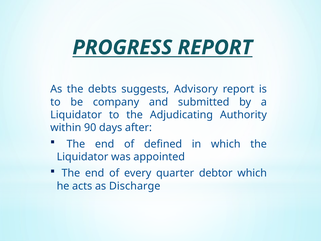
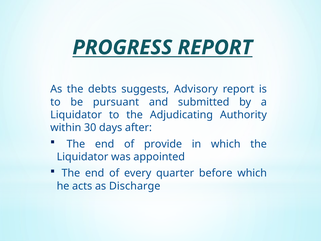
company: company -> pursuant (116, 102)
90: 90 -> 30 (90, 128)
defined: defined -> provide (163, 144)
debtor: debtor -> before (216, 173)
